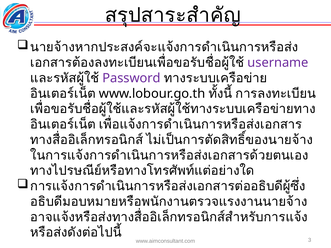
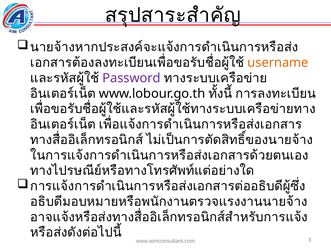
username colour: purple -> orange (278, 63)
